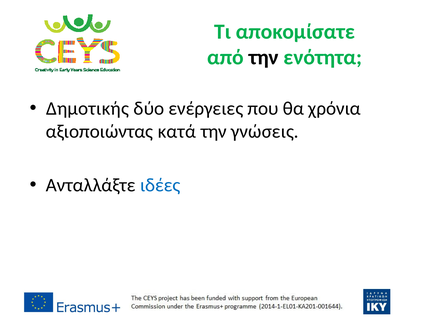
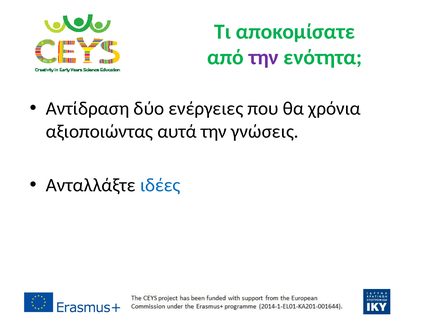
την colour: black -> purple (264, 58)
Δημοτικής: Δημοτικής -> Αντίδραση (88, 109)
κατά: κατά -> αυτά (177, 132)
